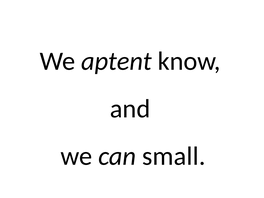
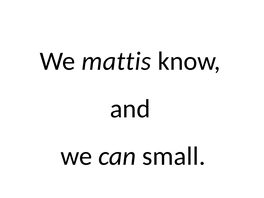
aptent: aptent -> mattis (116, 61)
